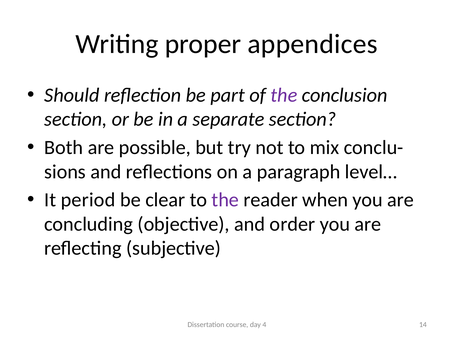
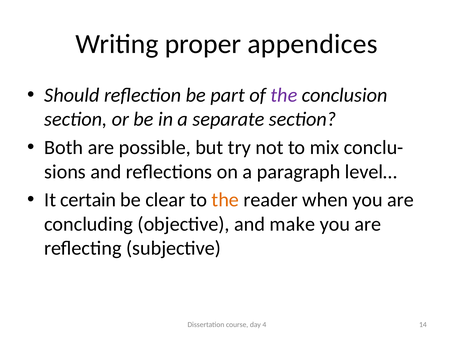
period: period -> certain (88, 200)
the colour: purple -> orange (225, 200)
order: order -> make (292, 224)
